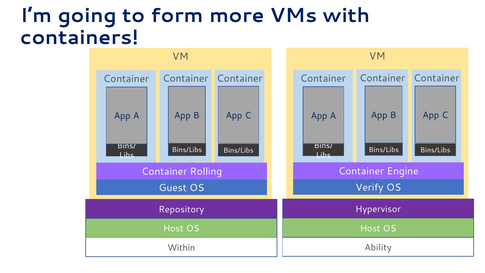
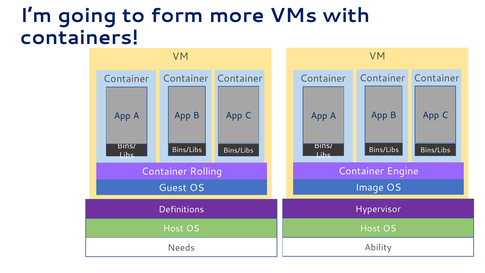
Verify: Verify -> Image (370, 187)
Repository: Repository -> Definitions (181, 209)
Within: Within -> Needs (181, 248)
